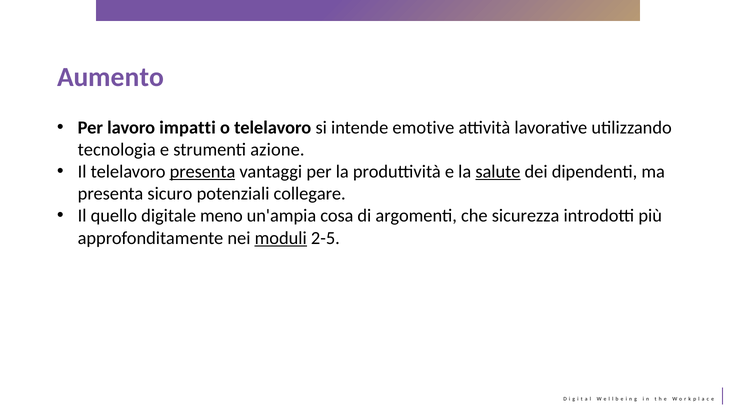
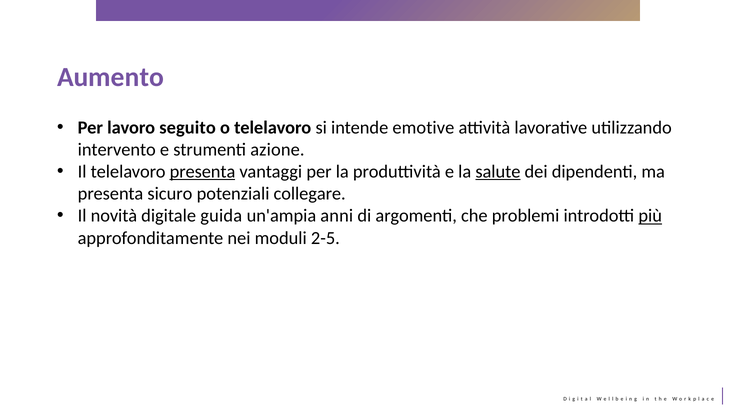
impatti: impatti -> seguito (188, 128)
tecnologia: tecnologia -> intervento (117, 150)
quello: quello -> novità (114, 216)
meno: meno -> guida (221, 216)
cosa: cosa -> anni (337, 216)
sicurezza: sicurezza -> problemi (526, 216)
più underline: none -> present (650, 216)
moduli underline: present -> none (281, 238)
